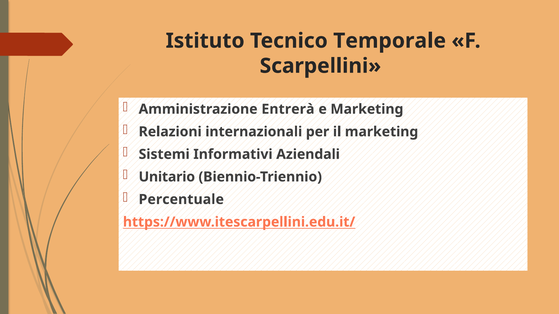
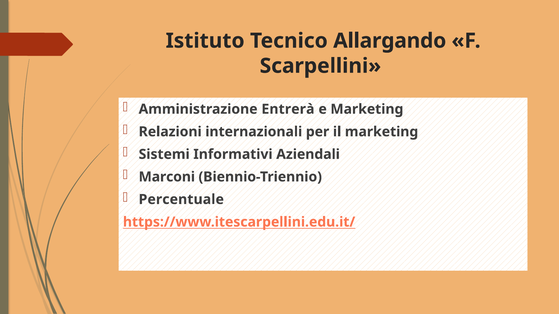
Temporale: Temporale -> Allargando (390, 41)
Unitario: Unitario -> Marconi (167, 177)
